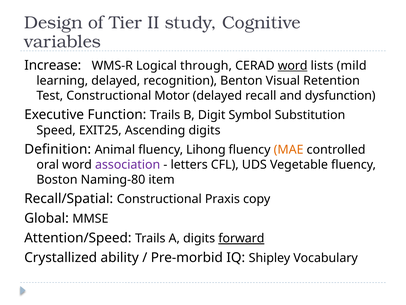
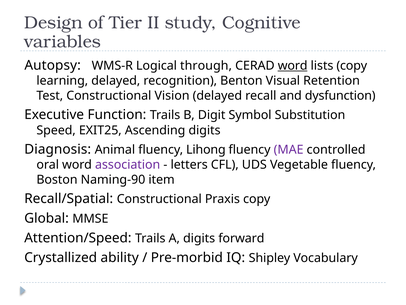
Increase: Increase -> Autopsy (53, 65)
lists mild: mild -> copy (352, 66)
Motor: Motor -> Vision (172, 96)
Definition: Definition -> Diagnosis (58, 149)
MAE colour: orange -> purple (289, 149)
Naming-80: Naming-80 -> Naming-90 (113, 179)
forward underline: present -> none (241, 238)
